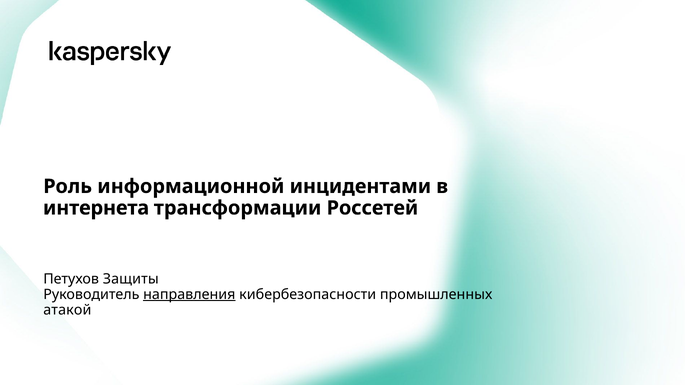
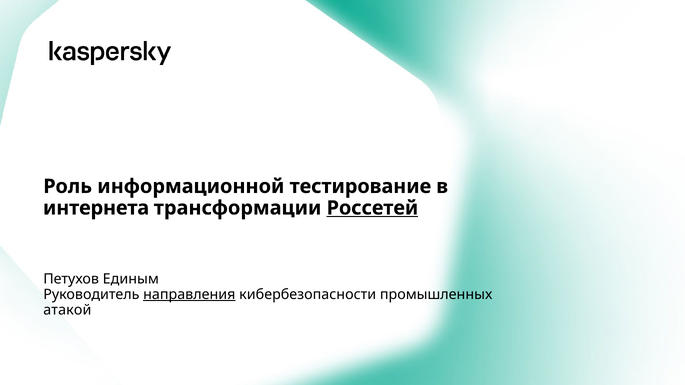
инцидентами: инцидентами -> тестирование (360, 187)
Россетей underline: none -> present (372, 208)
Защиты: Защиты -> Единым (131, 279)
